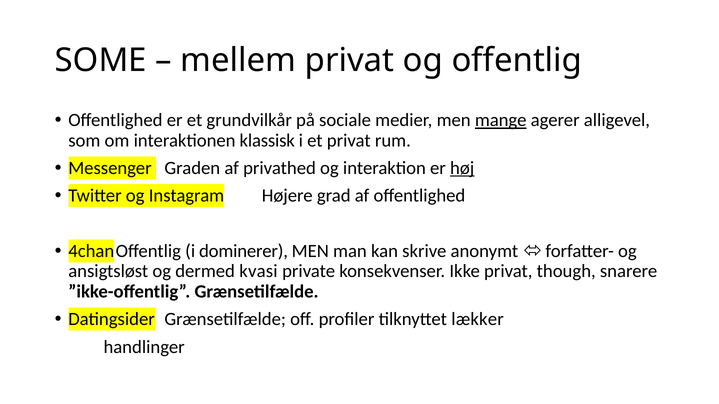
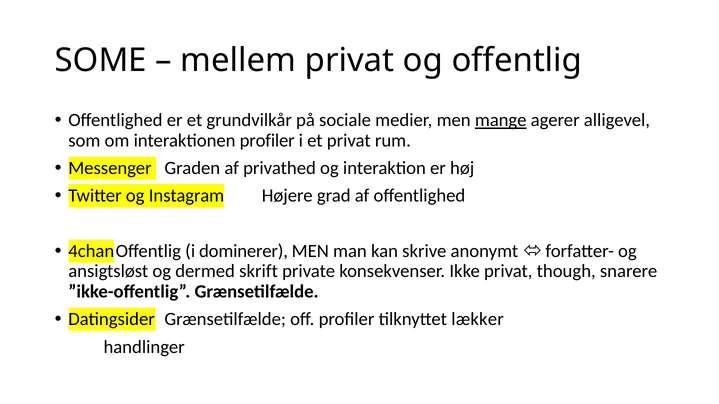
interaktionen klassisk: klassisk -> profiler (267, 141)
høj underline: present -> none (462, 168)
kvasi: kvasi -> skrift (259, 272)
